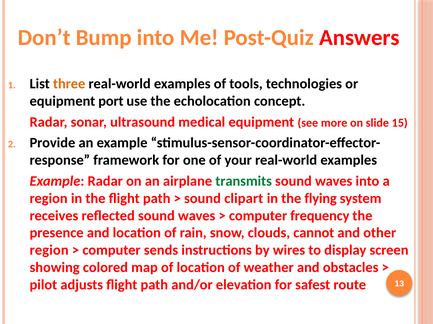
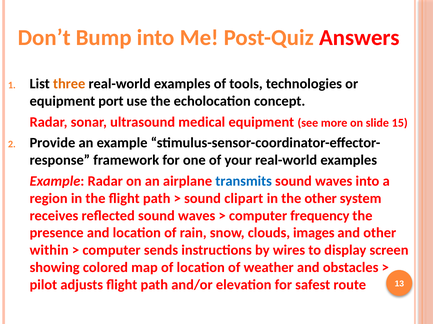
transmits colour: green -> blue (244, 181)
the flying: flying -> other (321, 199)
cannot: cannot -> images (314, 233)
region: region -> within (49, 251)
